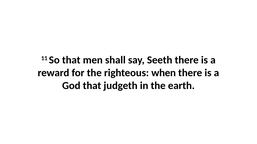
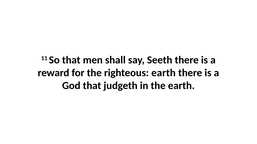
righteous when: when -> earth (163, 73)
